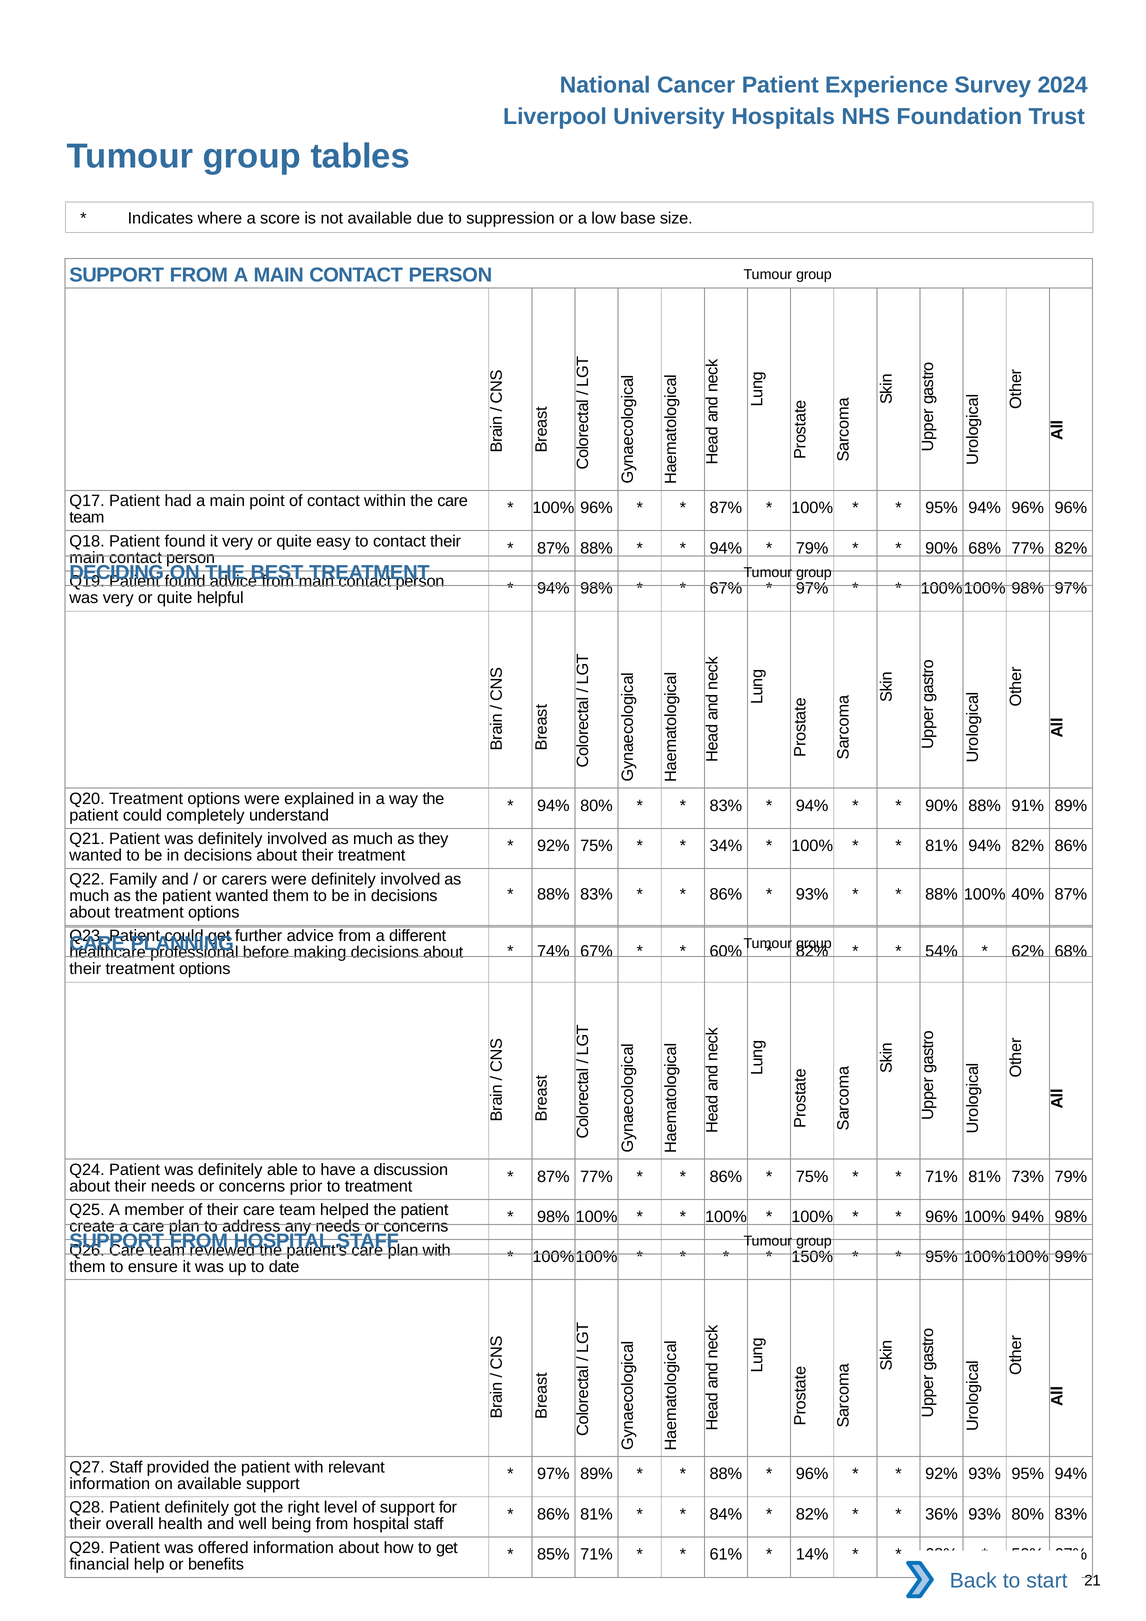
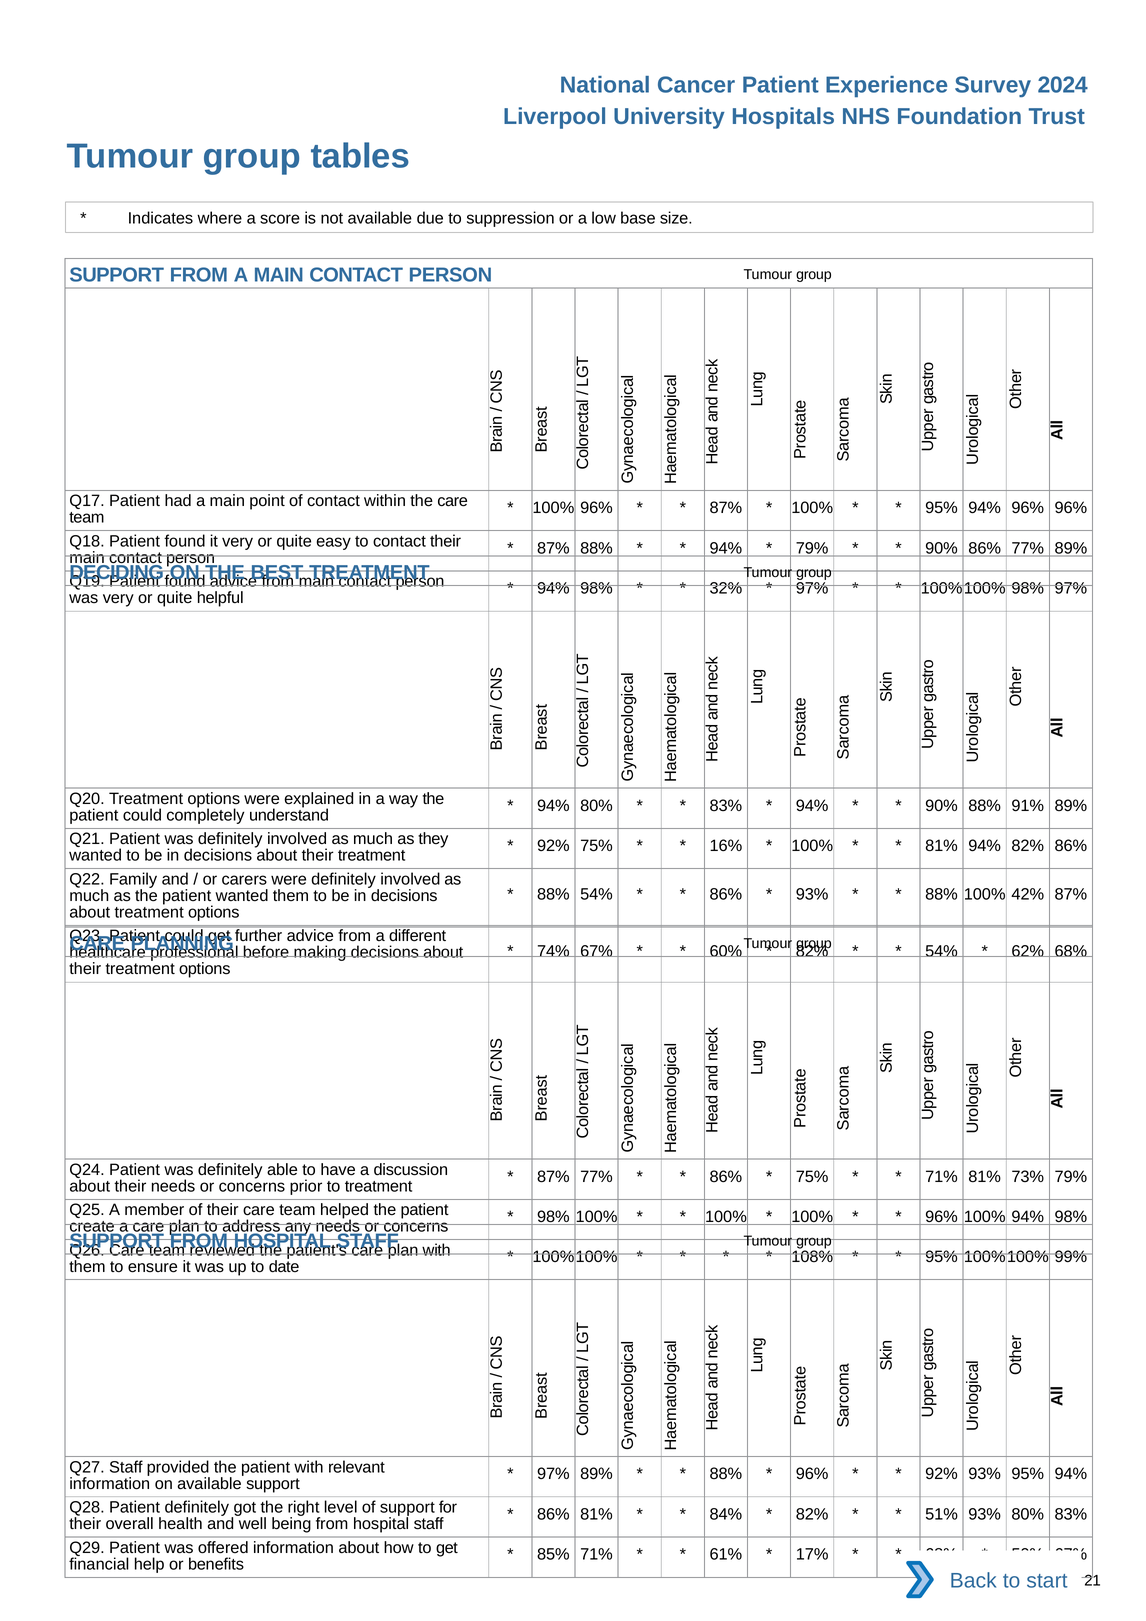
90% 68%: 68% -> 86% (985, 548)
77% 82%: 82% -> 89% (1071, 548)
67%: 67% -> 32% (726, 589)
34%: 34% -> 16% (726, 846)
88% 83%: 83% -> 54% (596, 895)
40%: 40% -> 42% (1028, 895)
150%: 150% -> 108% (812, 1258)
36%: 36% -> 51% (942, 1515)
14%: 14% -> 17% (812, 1555)
